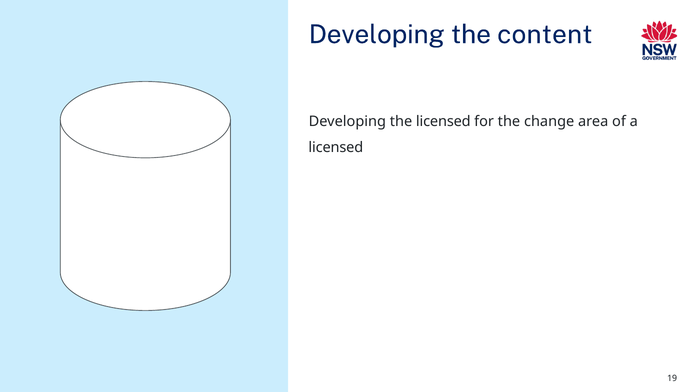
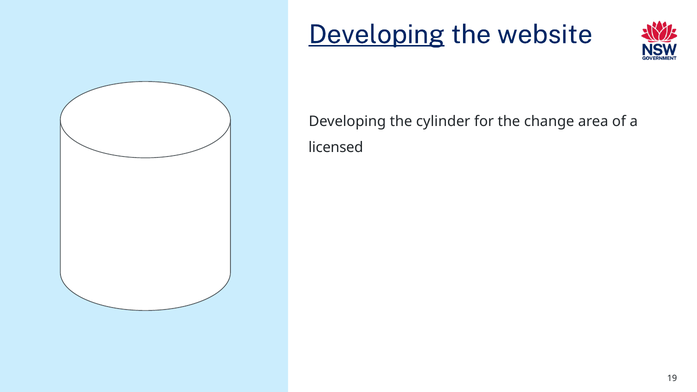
Developing underline: none -> present (377, 35)
content: content -> website (545, 35)
the licensed: licensed -> cylinder (443, 121)
